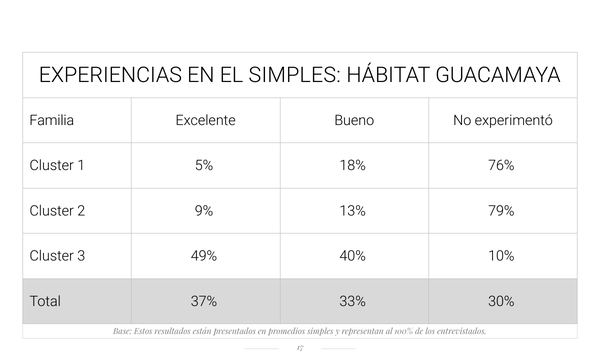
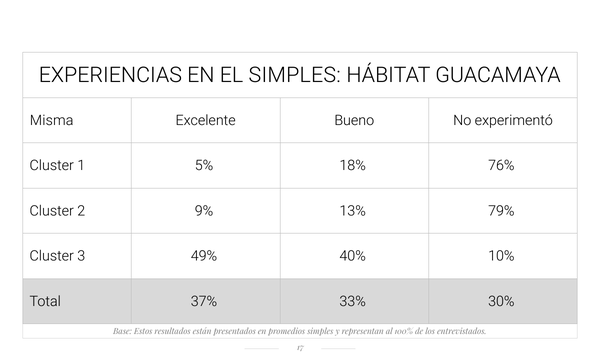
Familia: Familia -> Misma (52, 121)
